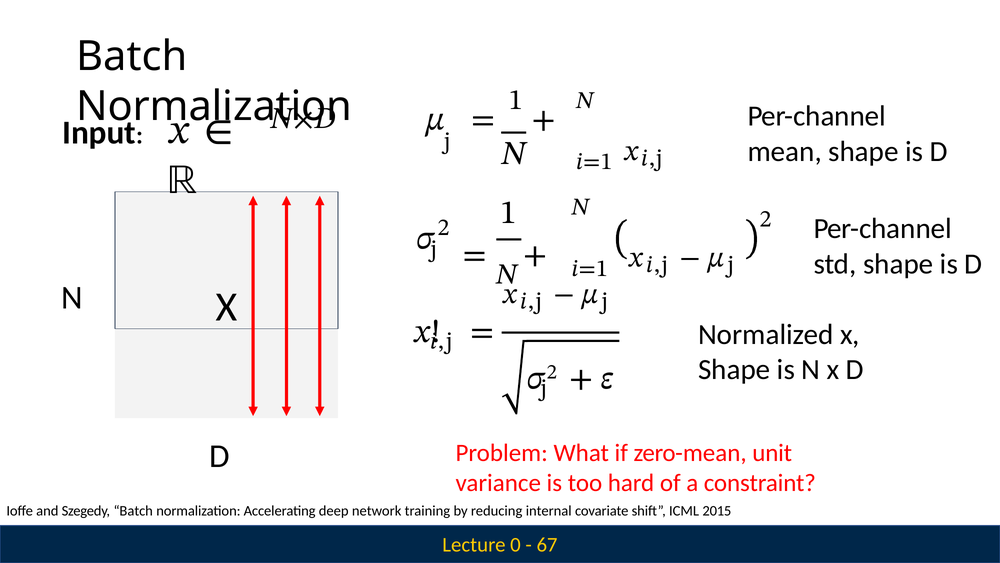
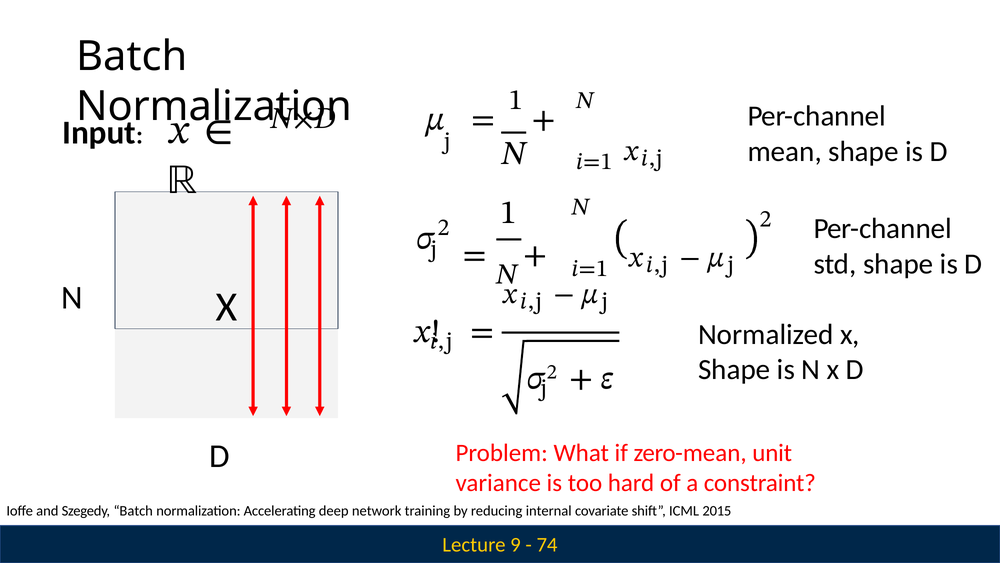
0: 0 -> 9 (516, 544)
67: 67 -> 74 (547, 544)
